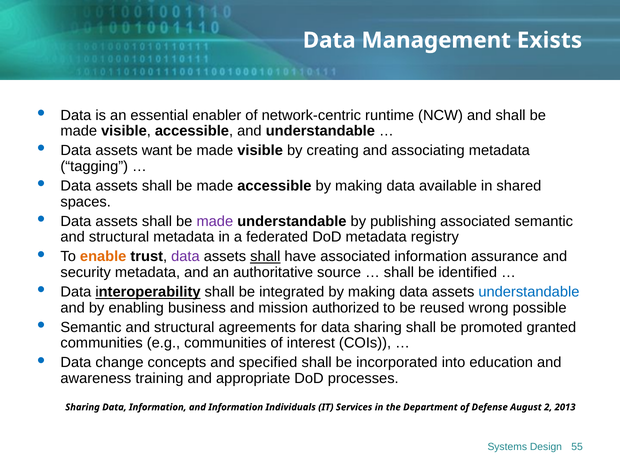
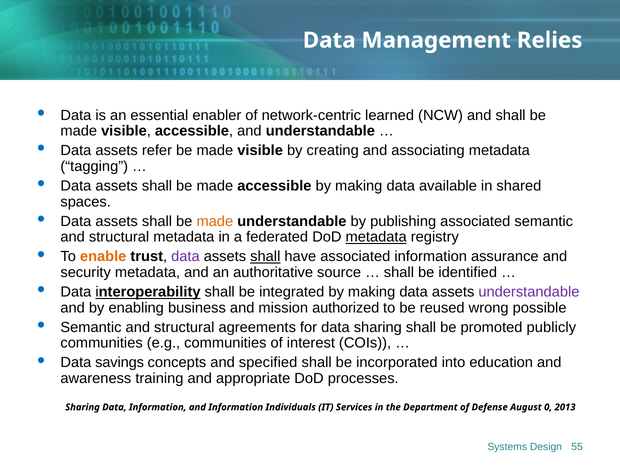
Exists: Exists -> Relies (550, 40)
runtime: runtime -> learned (390, 115)
want: want -> refer (157, 151)
made colour: purple -> orange (215, 221)
metadata underline: none -> present (376, 237)
understandable colour: blue -> purple (529, 292)
granted: granted -> publicly (551, 327)
change: change -> savings (120, 363)
2: 2 -> 0 (548, 407)
